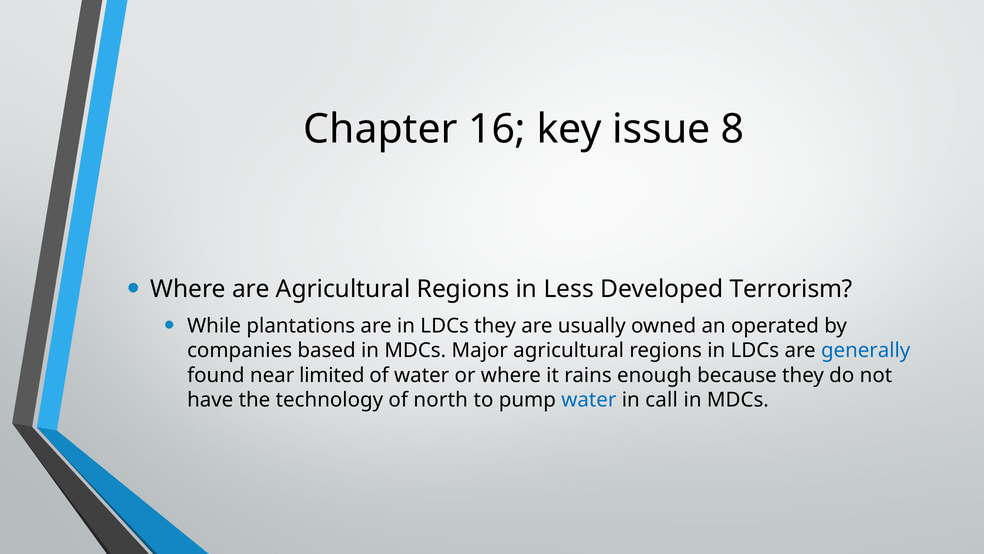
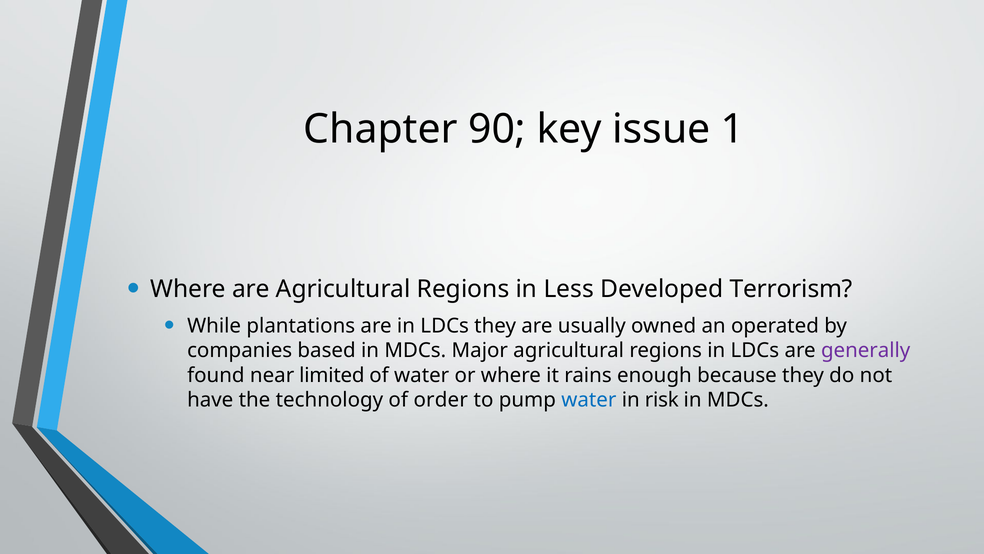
16: 16 -> 90 (497, 129)
8: 8 -> 1 (733, 129)
generally colour: blue -> purple (866, 350)
north: north -> order (441, 400)
call: call -> risk (662, 400)
